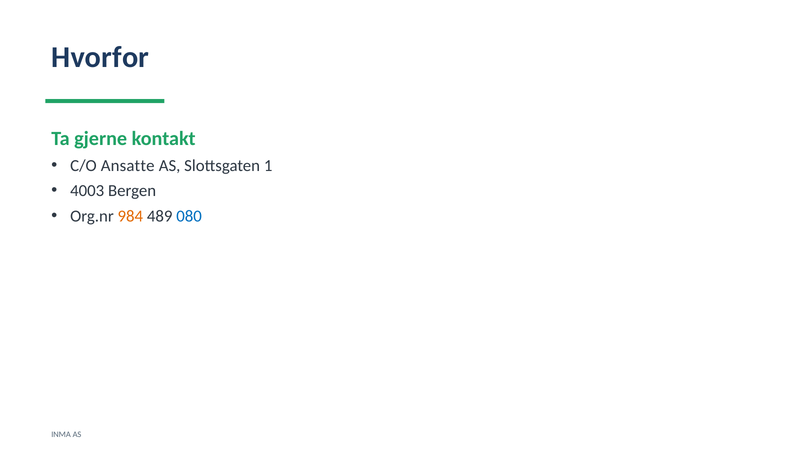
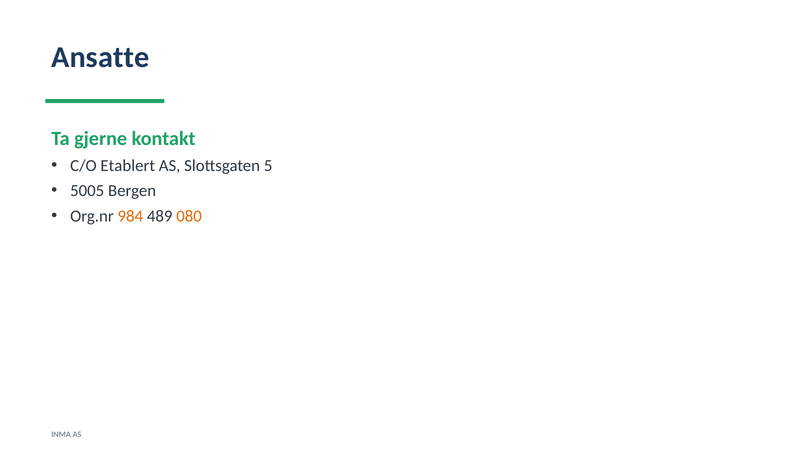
Hvorfor: Hvorfor -> Ansatte (100, 58)
Ansatte: Ansatte -> Etablert (128, 166)
1: 1 -> 5 (268, 166)
4003: 4003 -> 5005 (87, 191)
080 colour: blue -> orange (189, 216)
